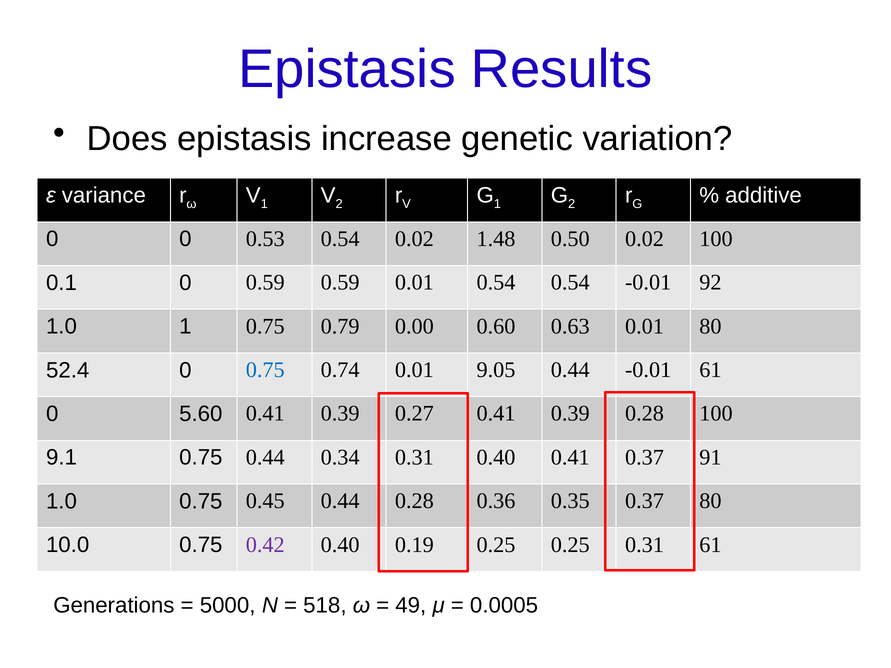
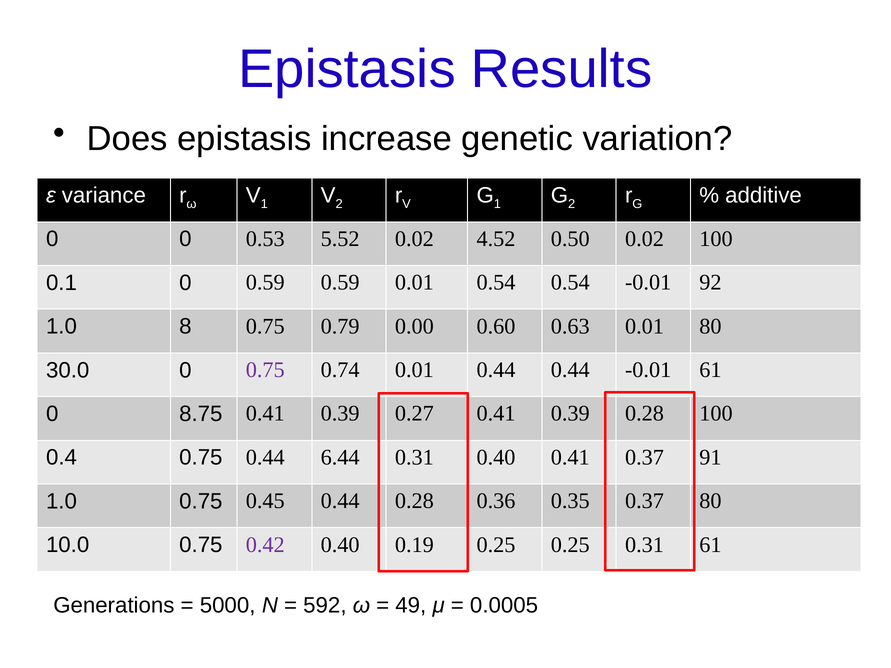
0.53 0.54: 0.54 -> 5.52 (340, 239)
1.48: 1.48 -> 4.52 (496, 239)
1.0 1: 1 -> 8 (185, 327)
52.4: 52.4 -> 30.0 (68, 370)
0.75 colour: blue -> purple (265, 370)
0.01 9.05: 9.05 -> 0.44 (496, 370)
5.60: 5.60 -> 8.75 (201, 414)
9.1: 9.1 -> 0.4 (61, 458)
0.34: 0.34 -> 6.44 (340, 457)
518: 518 -> 592 (325, 606)
